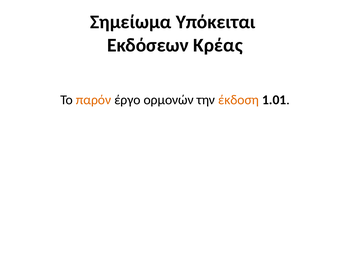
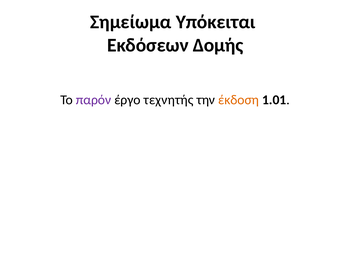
Κρέας: Κρέας -> Δομής (218, 45)
παρόν colour: orange -> purple (94, 100)
ορμονών: ορμονών -> τεχνητής (169, 100)
